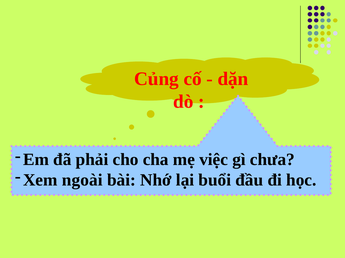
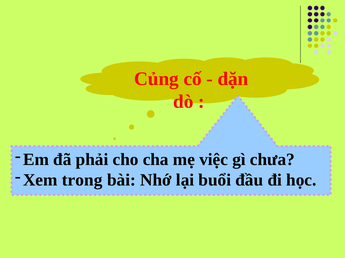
ngoài: ngoài -> trong (82, 181)
